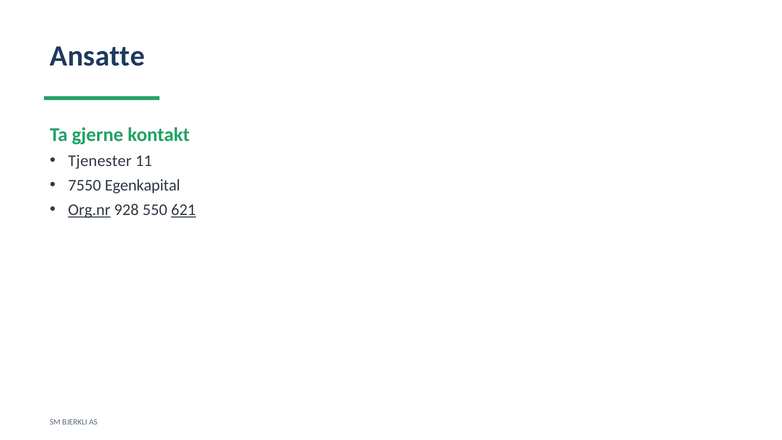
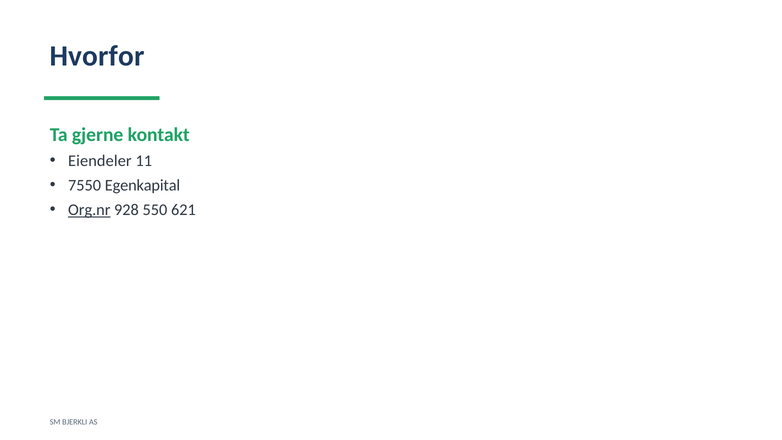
Ansatte: Ansatte -> Hvorfor (97, 56)
Tjenester: Tjenester -> Eiendeler (100, 161)
621 underline: present -> none (183, 210)
